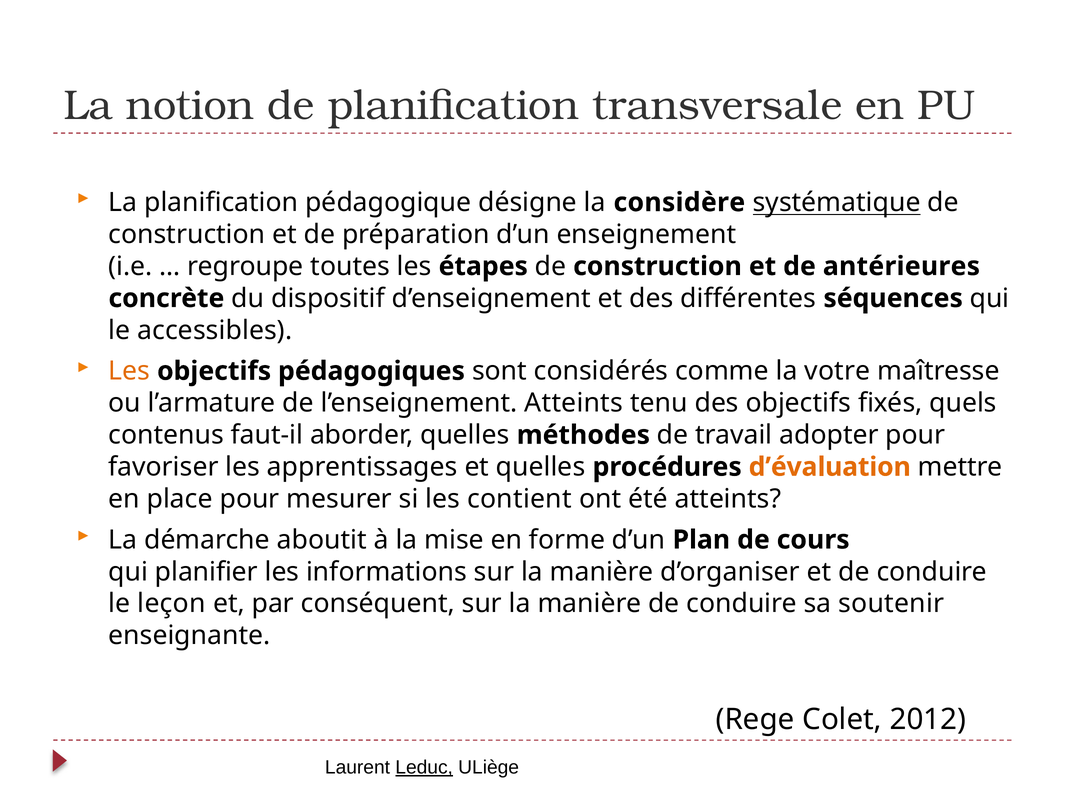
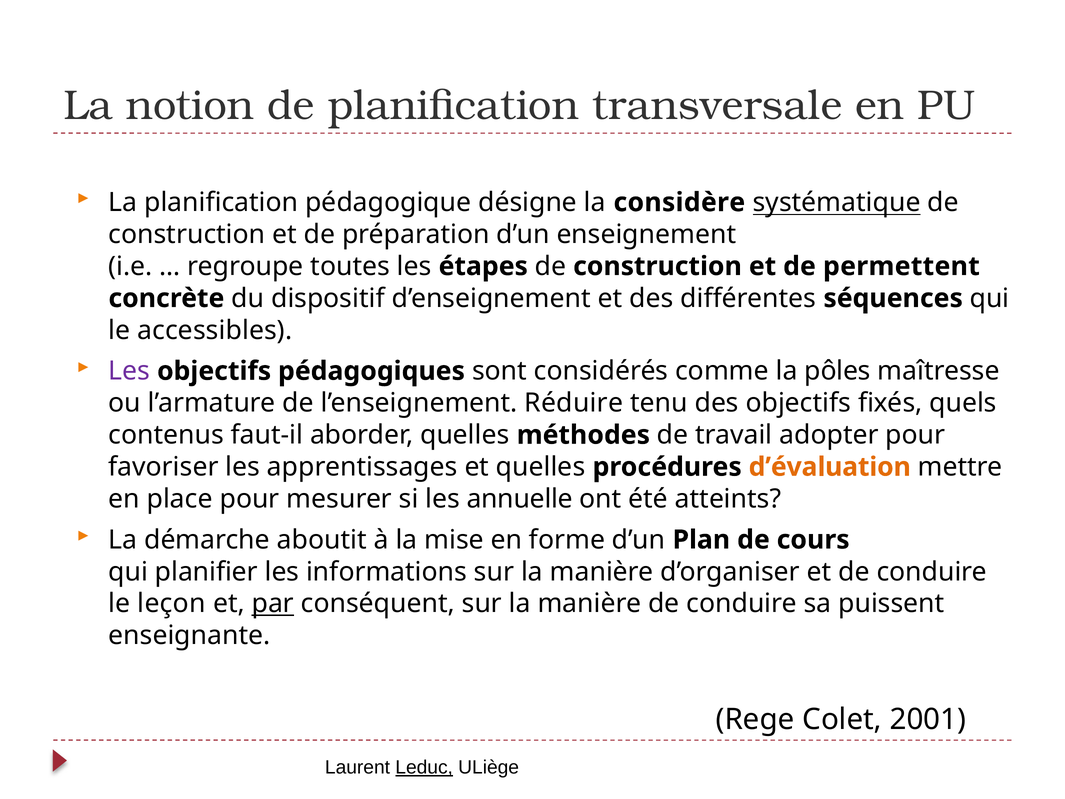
antérieures: antérieures -> permettent (901, 266)
Les colour: orange -> purple (129, 371)
votre: votre -> pôles (838, 371)
l’enseignement Atteints: Atteints -> Réduire (574, 403)
contient: contient -> annuelle (520, 499)
par underline: none -> present (273, 604)
soutenir: soutenir -> puissent (891, 604)
2012: 2012 -> 2001 (928, 719)
